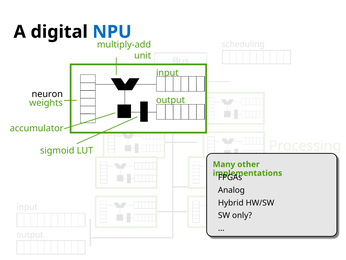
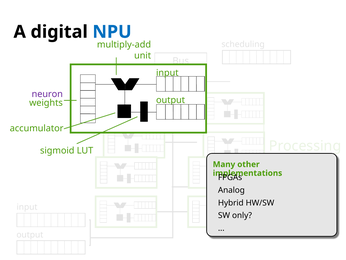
neuron colour: black -> purple (47, 94)
